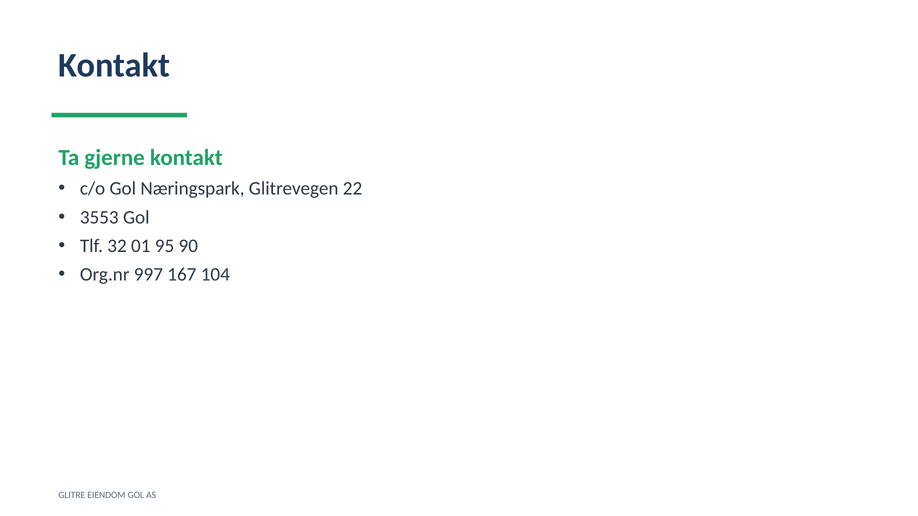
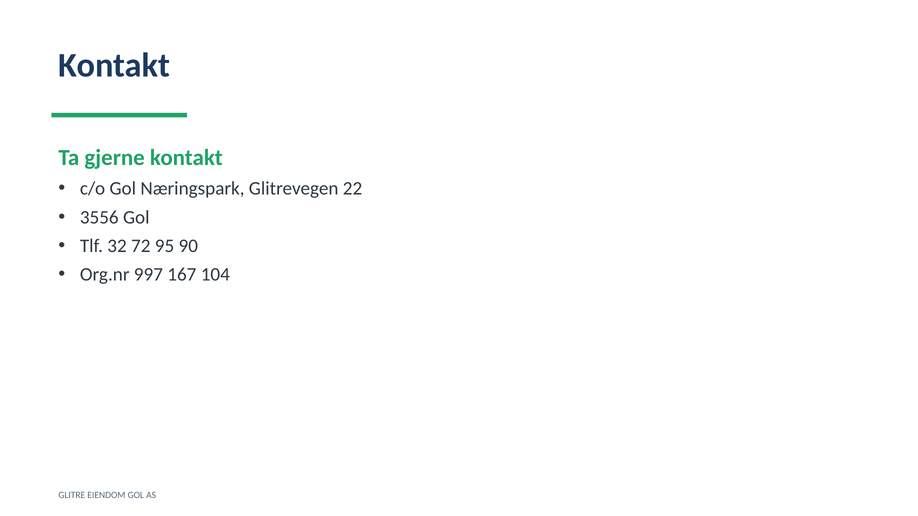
3553: 3553 -> 3556 (99, 217)
01: 01 -> 72 (141, 246)
